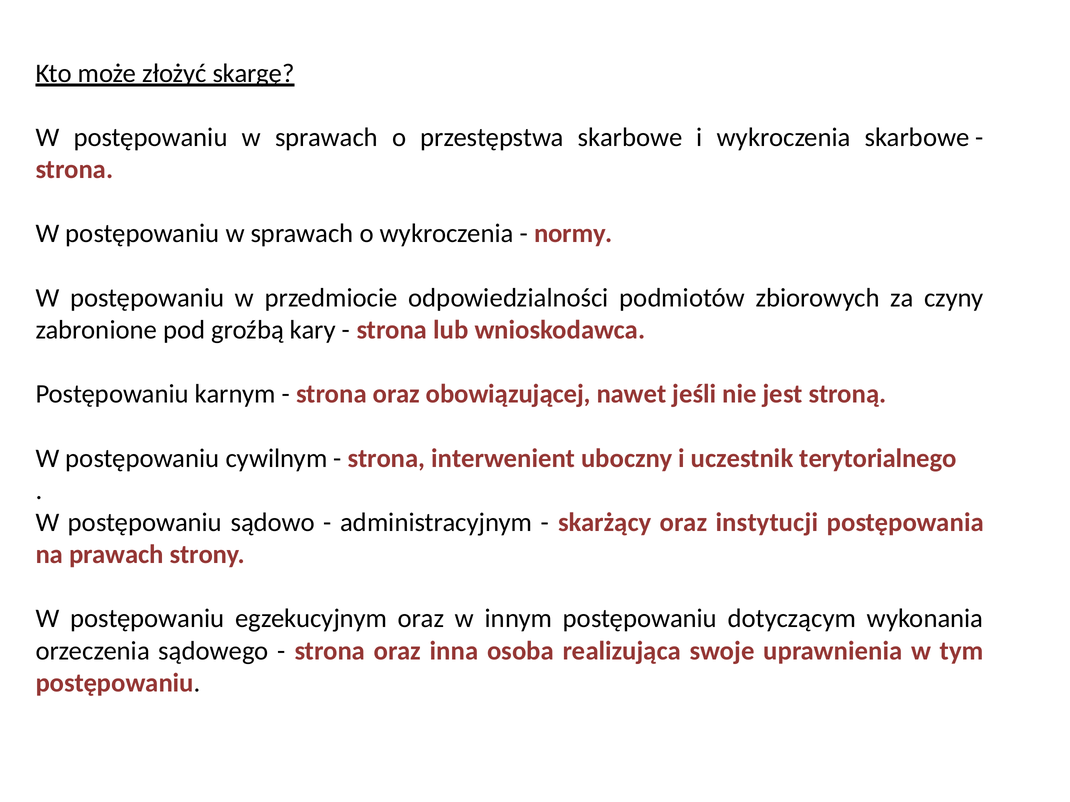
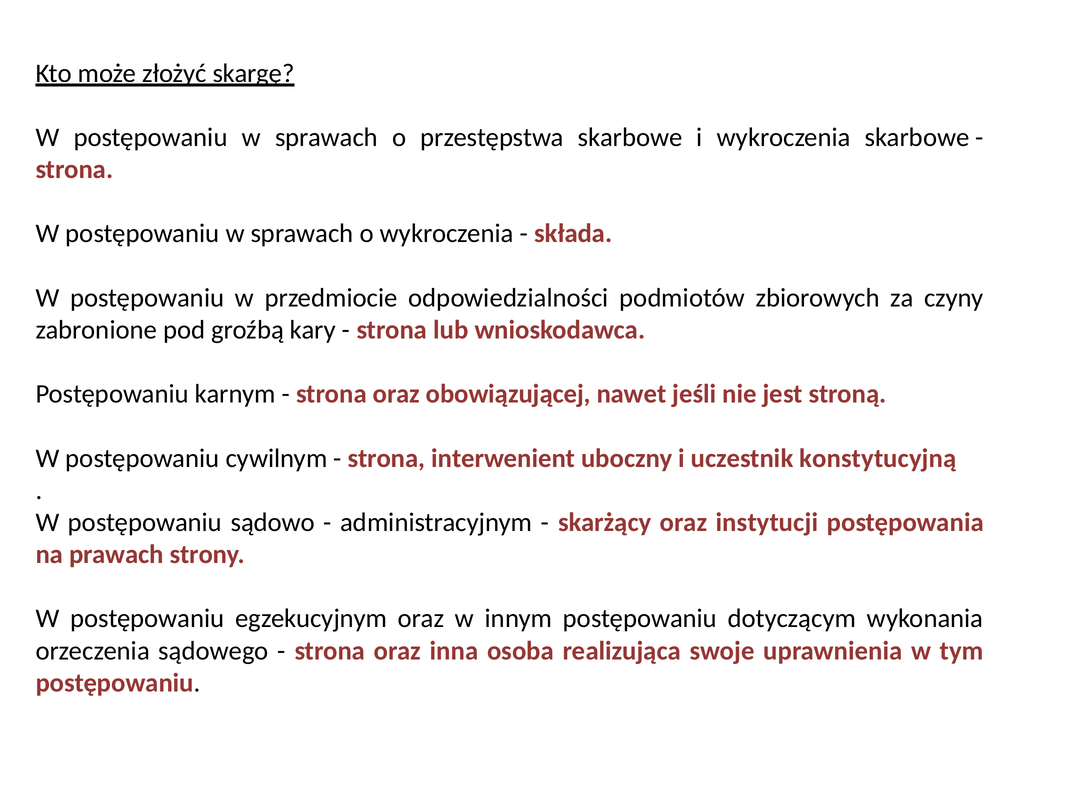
normy: normy -> składa (573, 234)
terytorialnego: terytorialnego -> konstytucyjną (878, 459)
